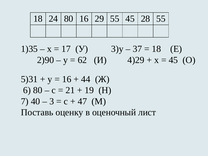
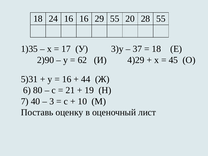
24 80: 80 -> 16 (69, 19)
55 45: 45 -> 20 (130, 19)
47: 47 -> 10 (82, 101)
